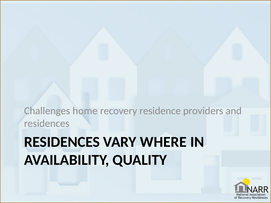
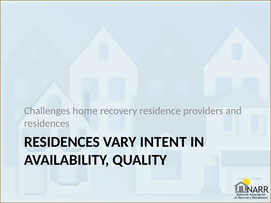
WHERE: WHERE -> INTENT (163, 142)
